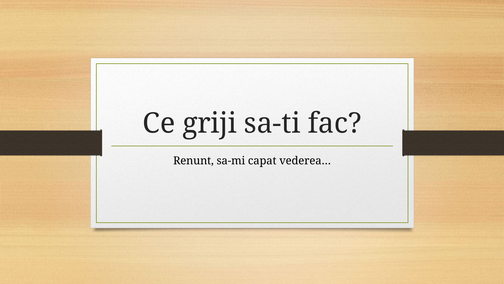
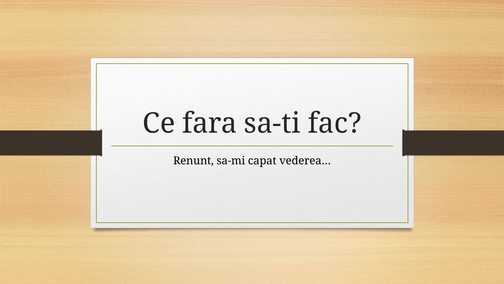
griji: griji -> fara (210, 123)
